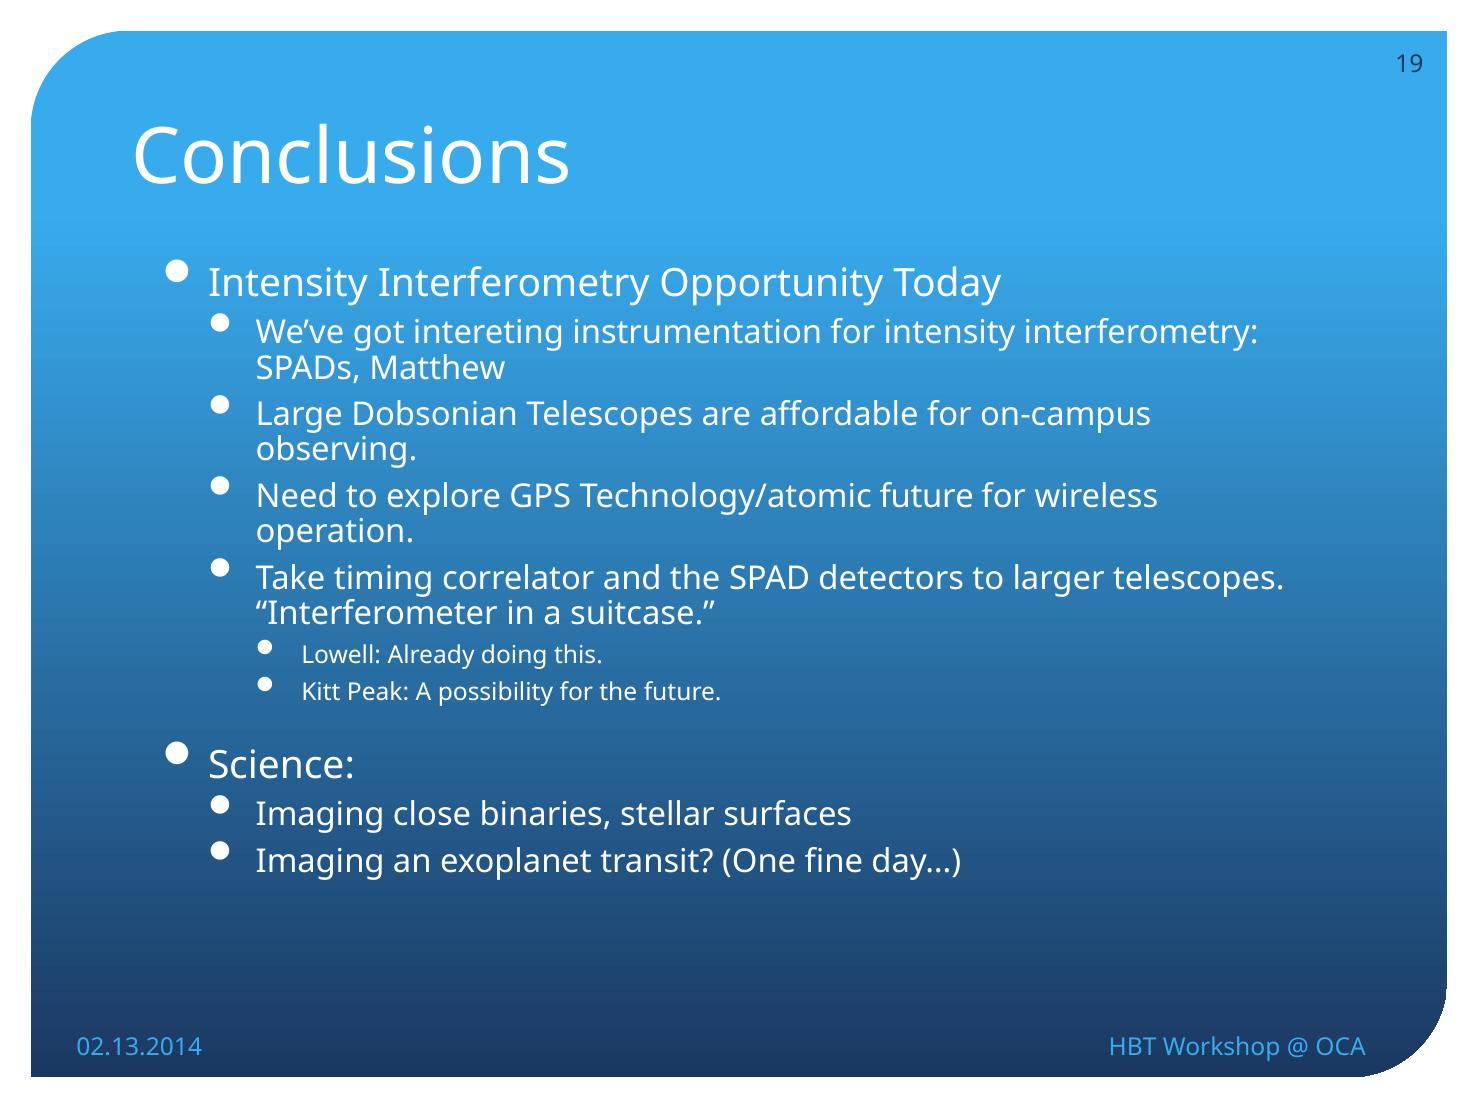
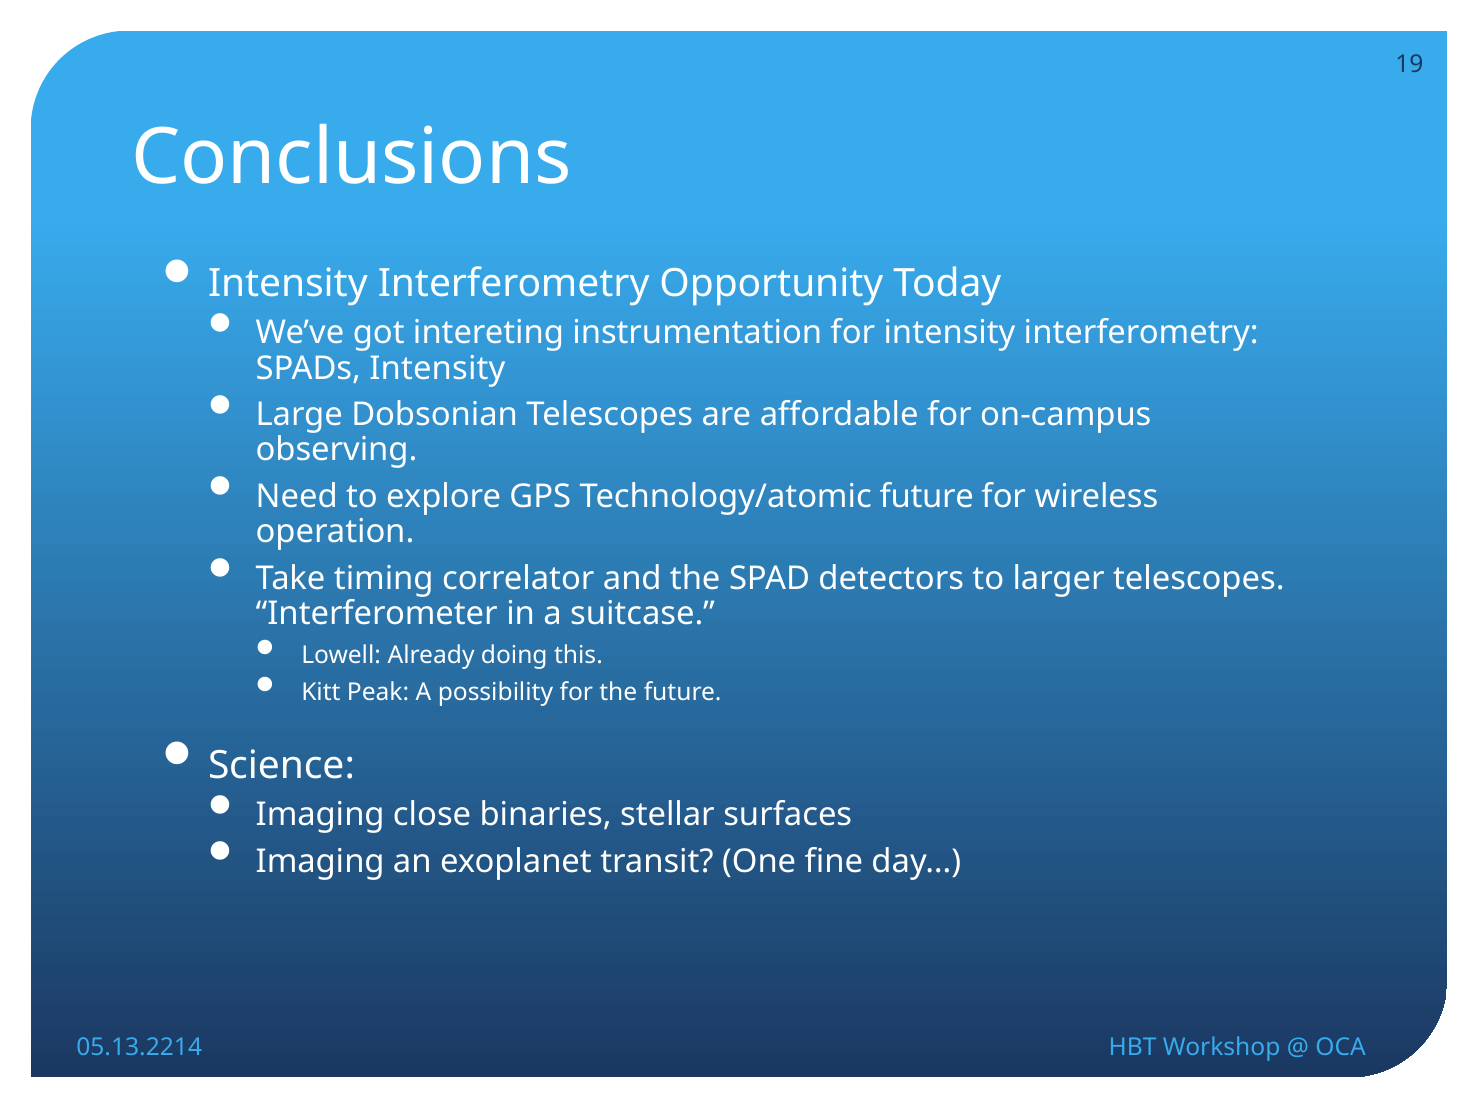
SPADs Matthew: Matthew -> Intensity (437, 368)
02.13.2014: 02.13.2014 -> 05.13.2214 (139, 1048)
